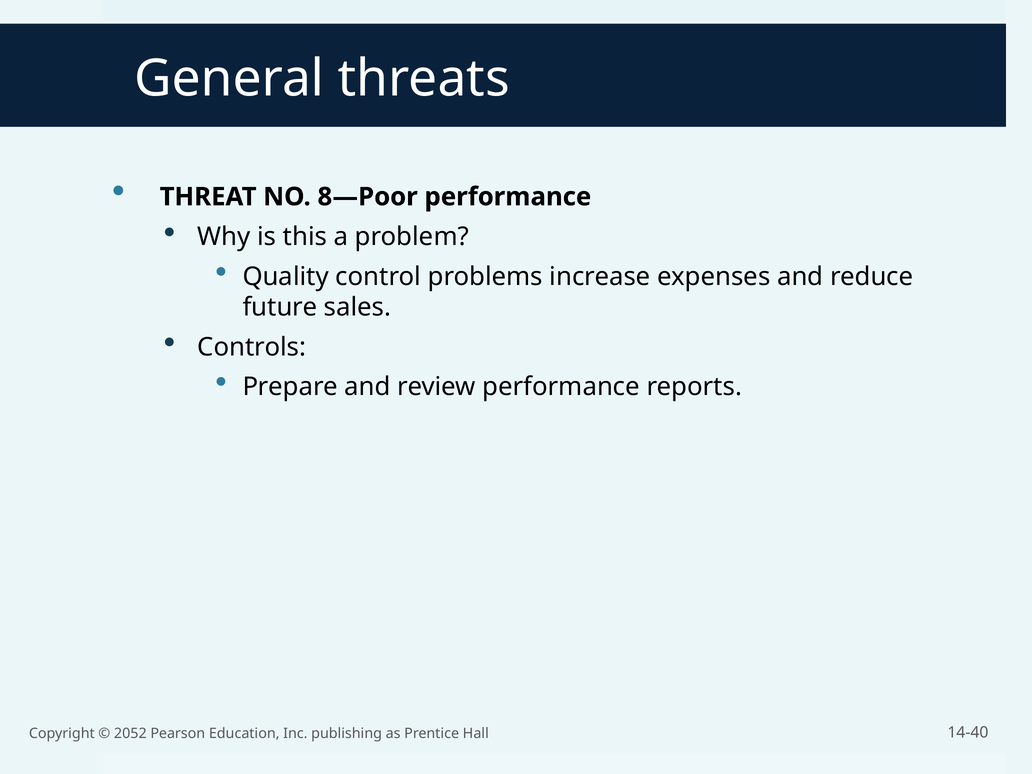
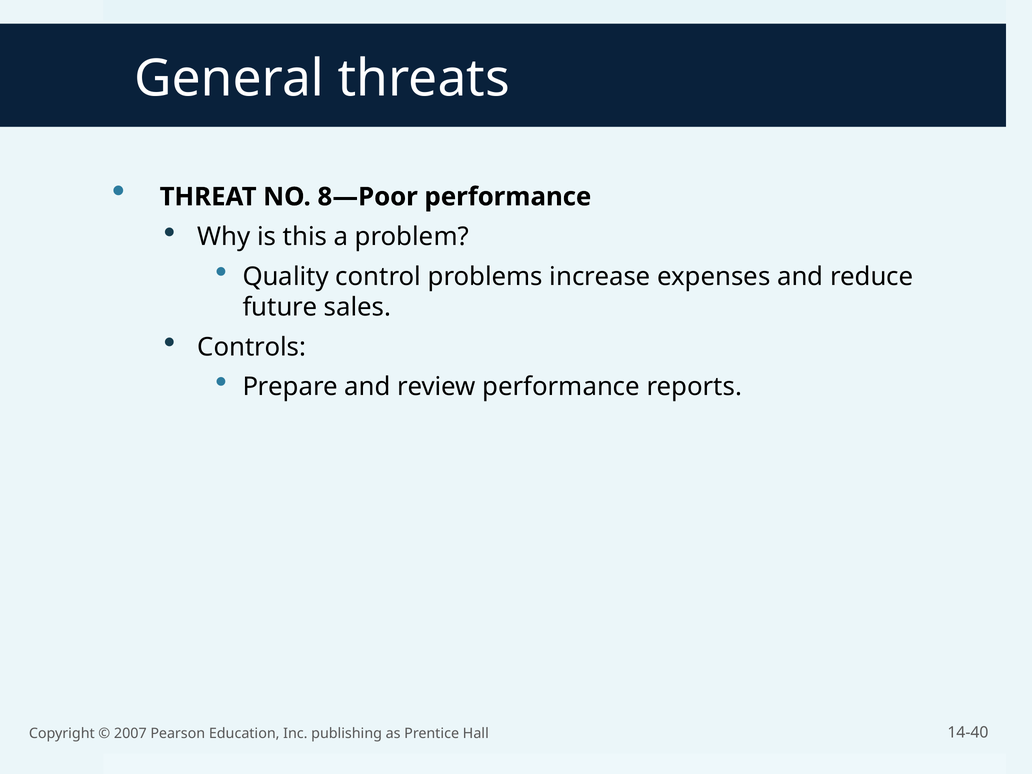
2052: 2052 -> 2007 (130, 734)
